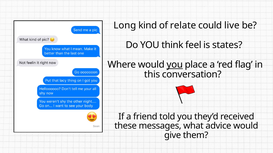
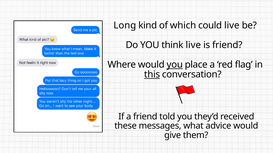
relate: relate -> which (183, 25)
think feel: feel -> live (193, 45)
is states: states -> friend (227, 45)
this underline: none -> present (152, 75)
